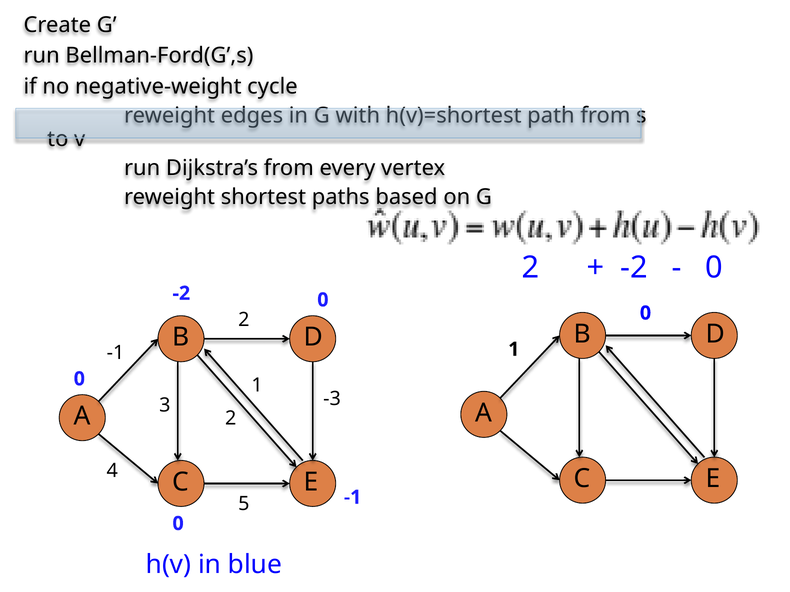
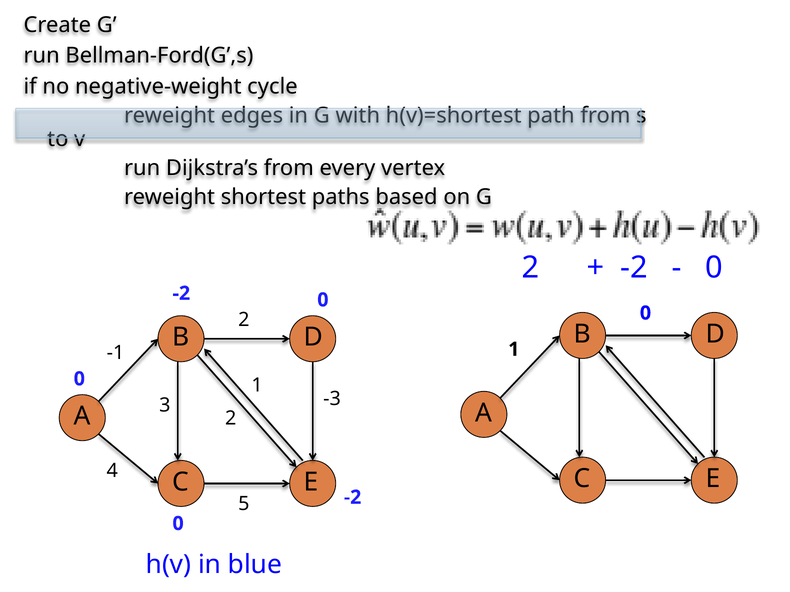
-1: -1 -> -2 (353, 498)
